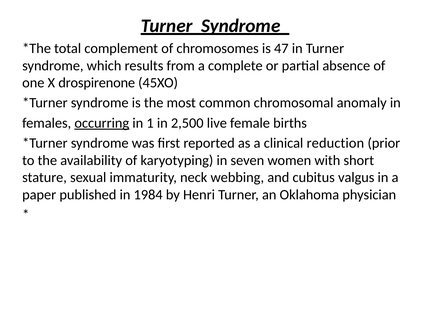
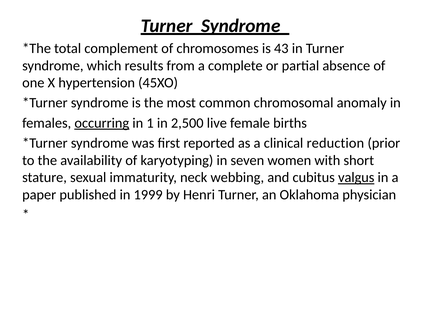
47: 47 -> 43 (281, 48)
drospirenone: drospirenone -> hypertension (97, 83)
valgus underline: none -> present (356, 177)
1984: 1984 -> 1999 (148, 194)
